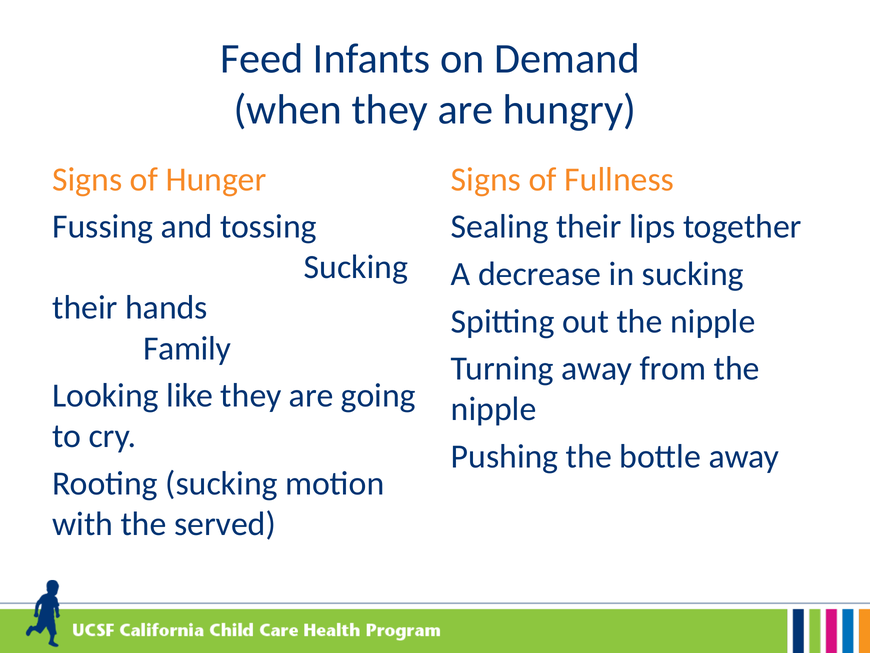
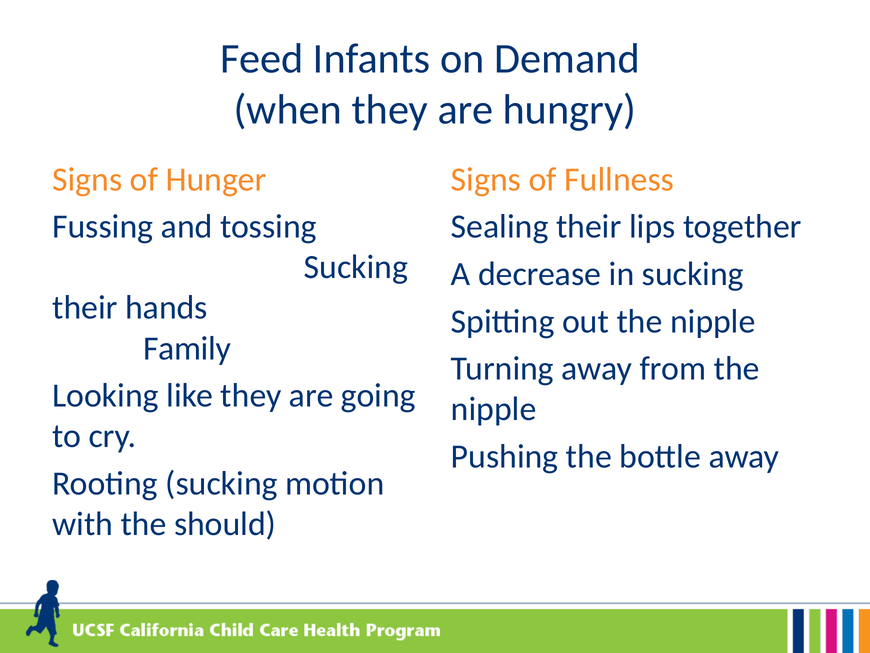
served: served -> should (225, 524)
